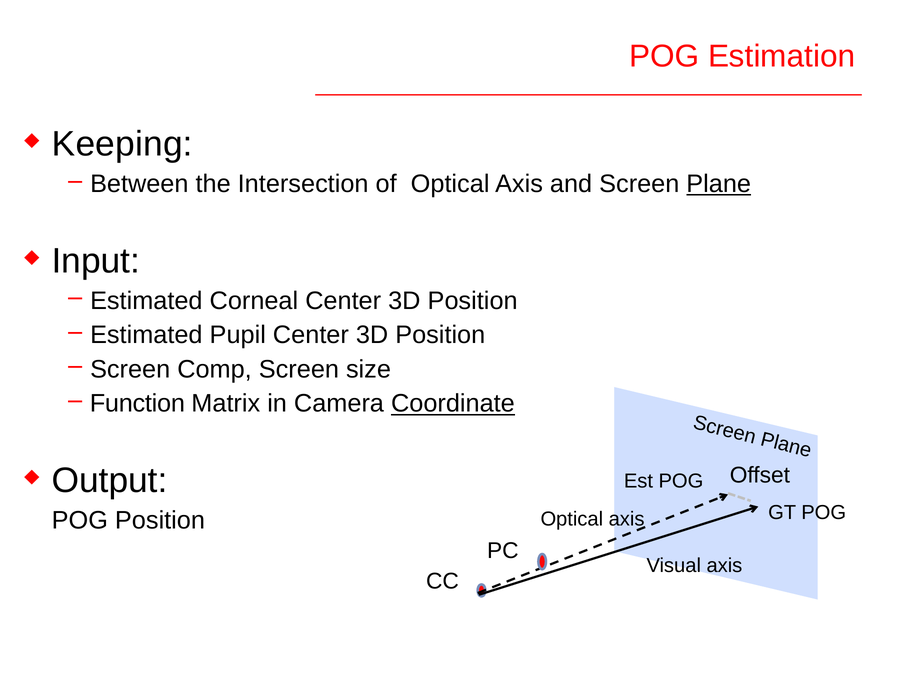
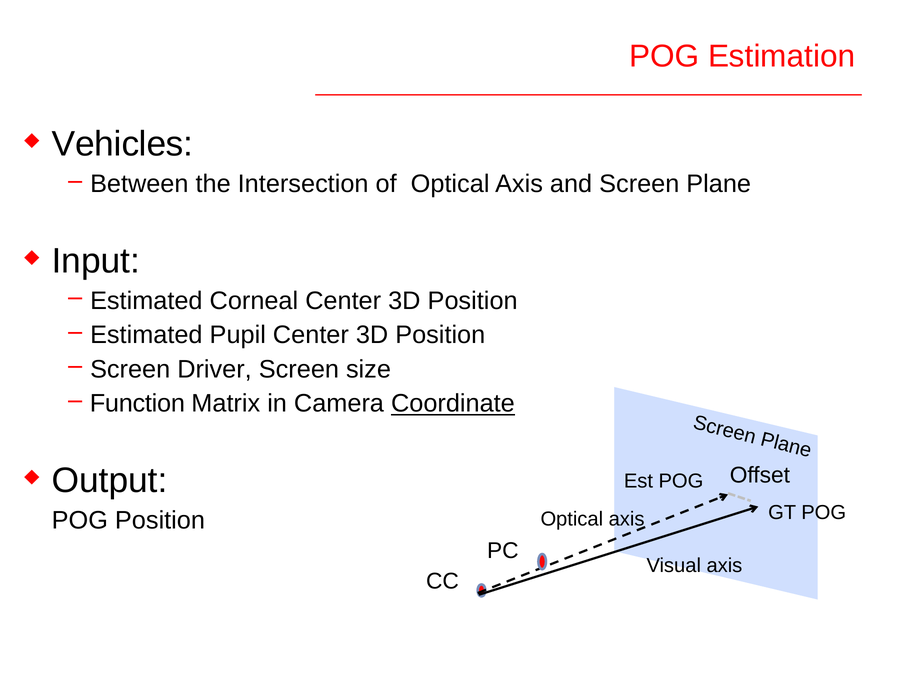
Keeping: Keeping -> Vehicles (122, 144)
Plane underline: present -> none (719, 184)
Comp: Comp -> Driver (214, 369)
